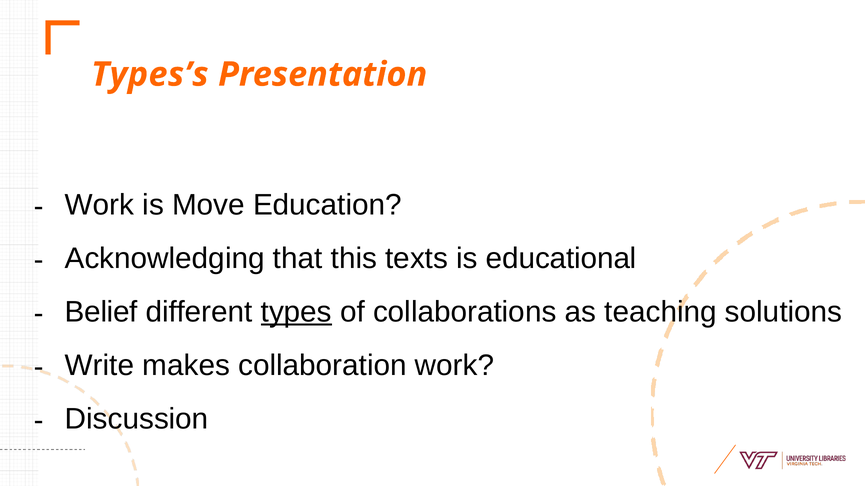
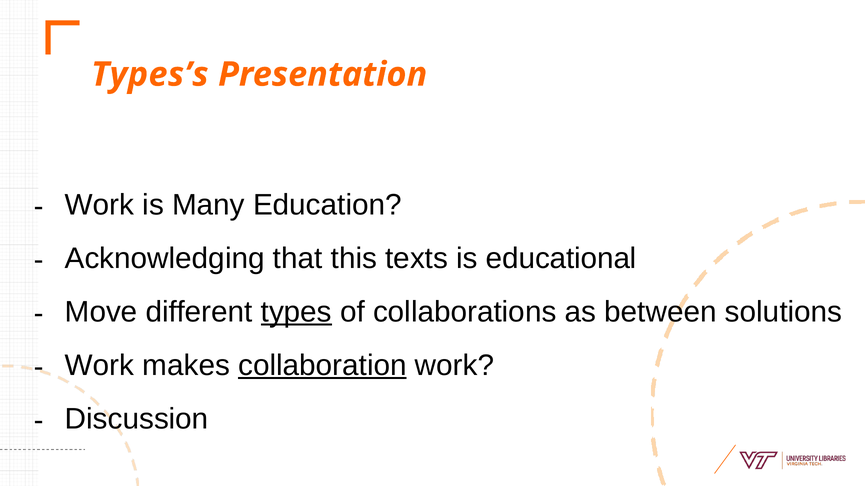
Move: Move -> Many (208, 205)
Belief: Belief -> Move (101, 312)
teaching: teaching -> between (661, 312)
Write: Write -> Work (100, 366)
collaboration underline: none -> present (322, 366)
